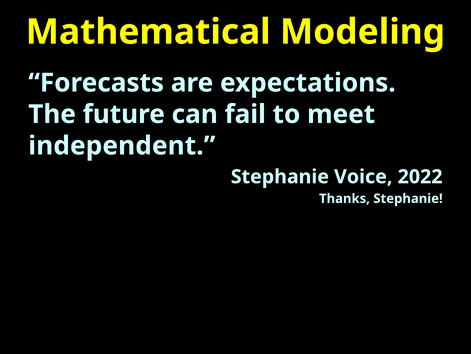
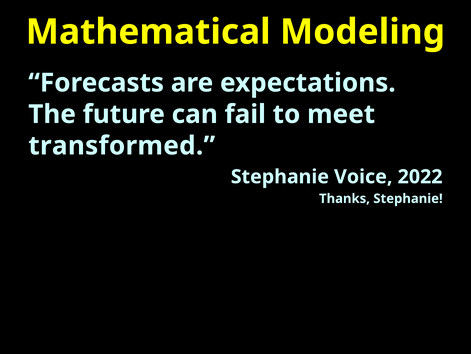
independent: independent -> transformed (122, 145)
